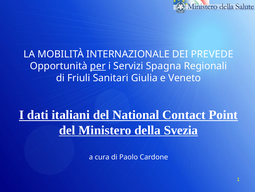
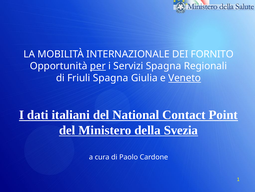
PREVEDE: PREVEDE -> FORNITO (212, 54)
Friuli Sanitari: Sanitari -> Spagna (111, 78)
Veneto underline: none -> present (185, 78)
